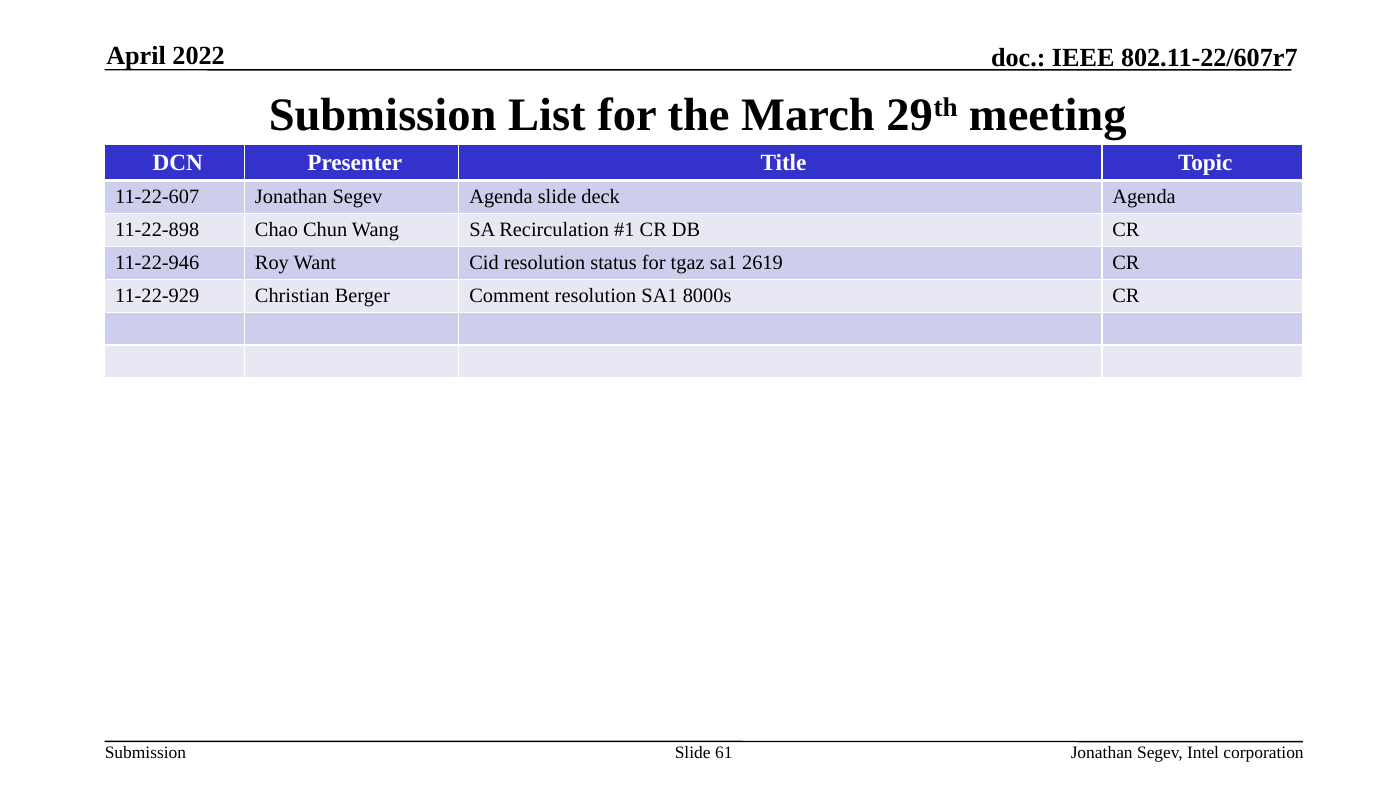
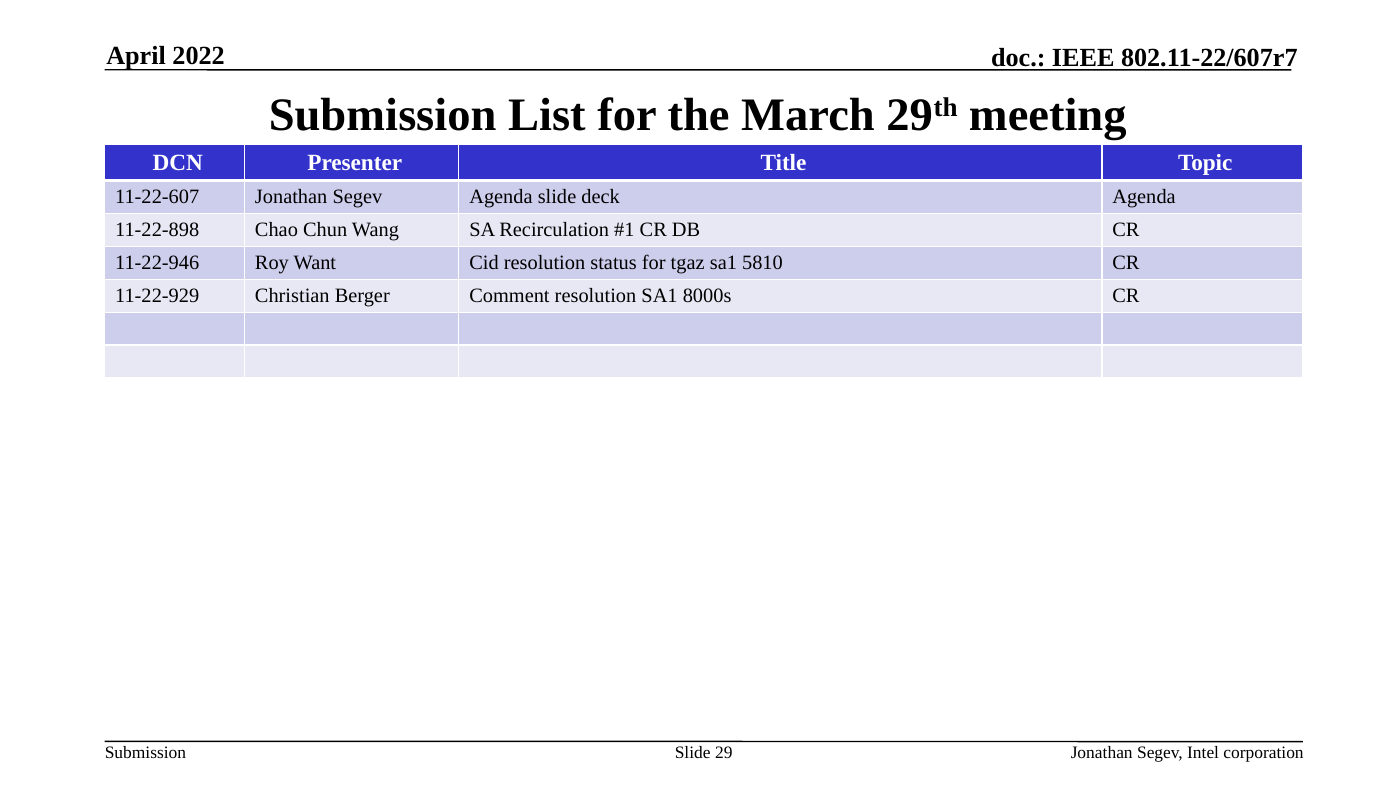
2619: 2619 -> 5810 (762, 263)
61: 61 -> 29 (724, 753)
